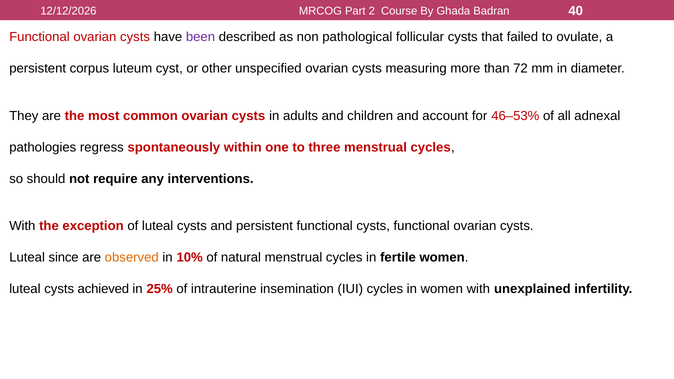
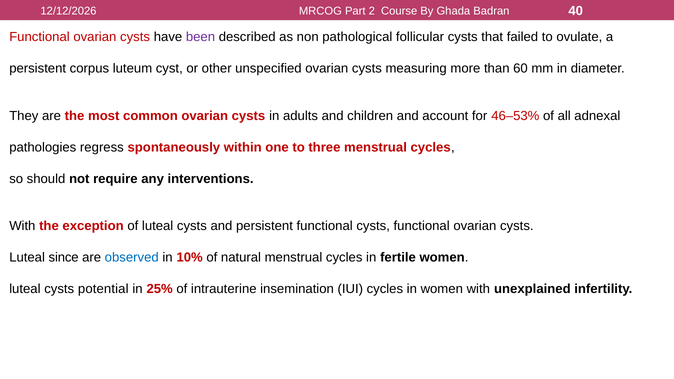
72: 72 -> 60 (520, 69)
observed colour: orange -> blue (132, 257)
achieved: achieved -> potential (103, 289)
